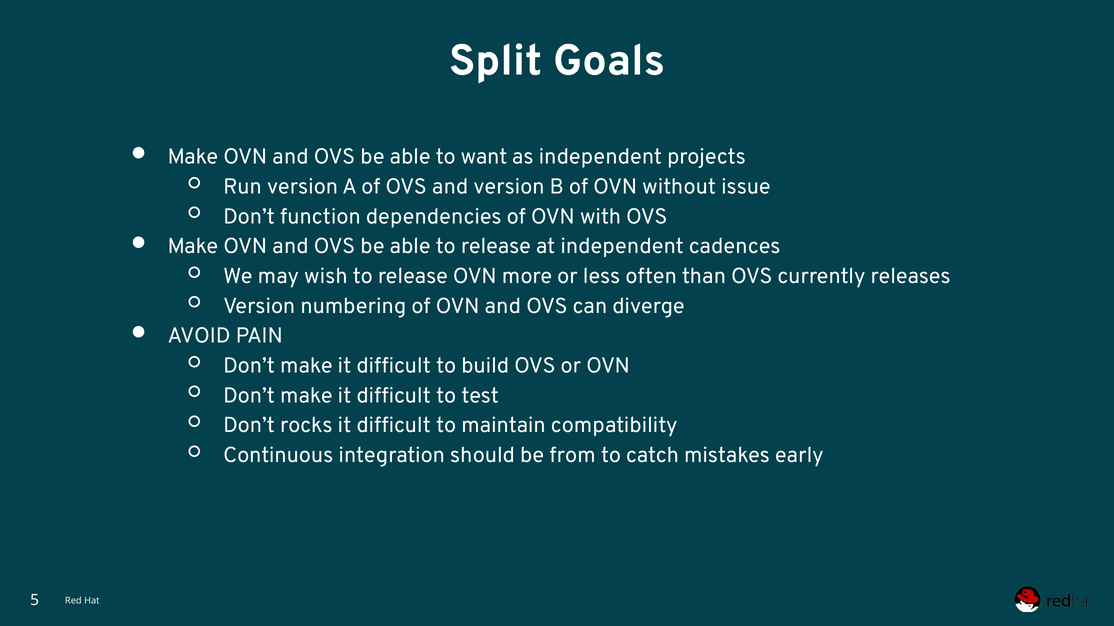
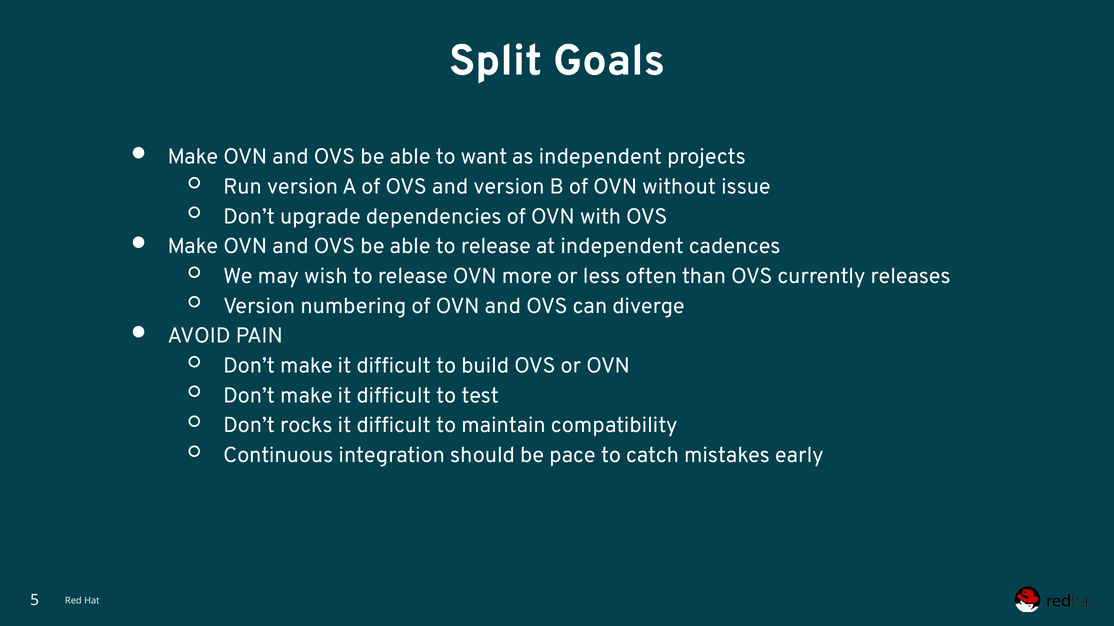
function: function -> upgrade (320, 217)
from: from -> pace (572, 456)
